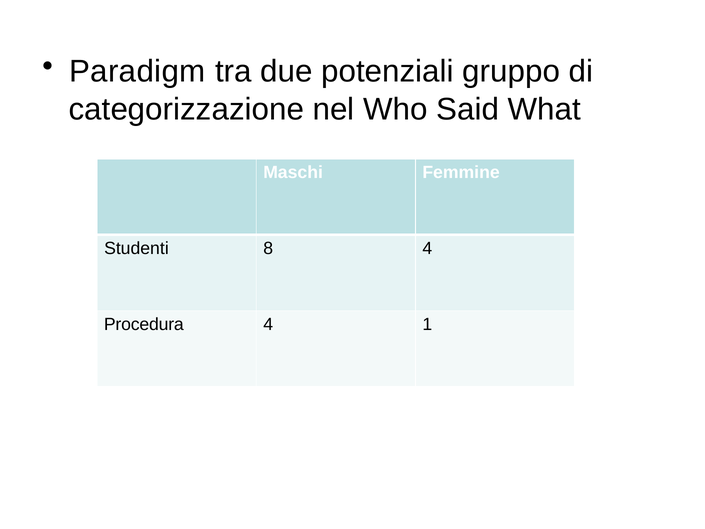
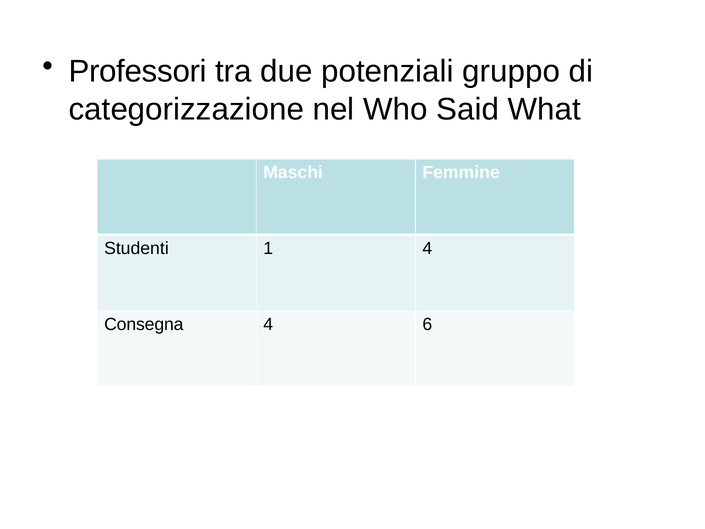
Paradigm: Paradigm -> Professori (138, 72)
8: 8 -> 1 (268, 248)
Procedura: Procedura -> Consegna (144, 324)
1: 1 -> 6 (427, 324)
